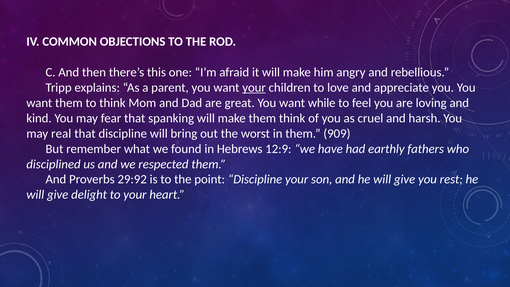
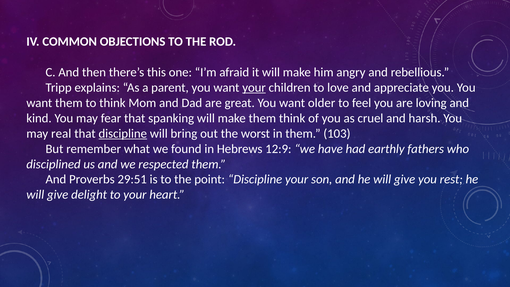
while: while -> older (322, 103)
discipline underline: none -> present (123, 133)
909: 909 -> 103 (337, 133)
29:92: 29:92 -> 29:51 (132, 179)
